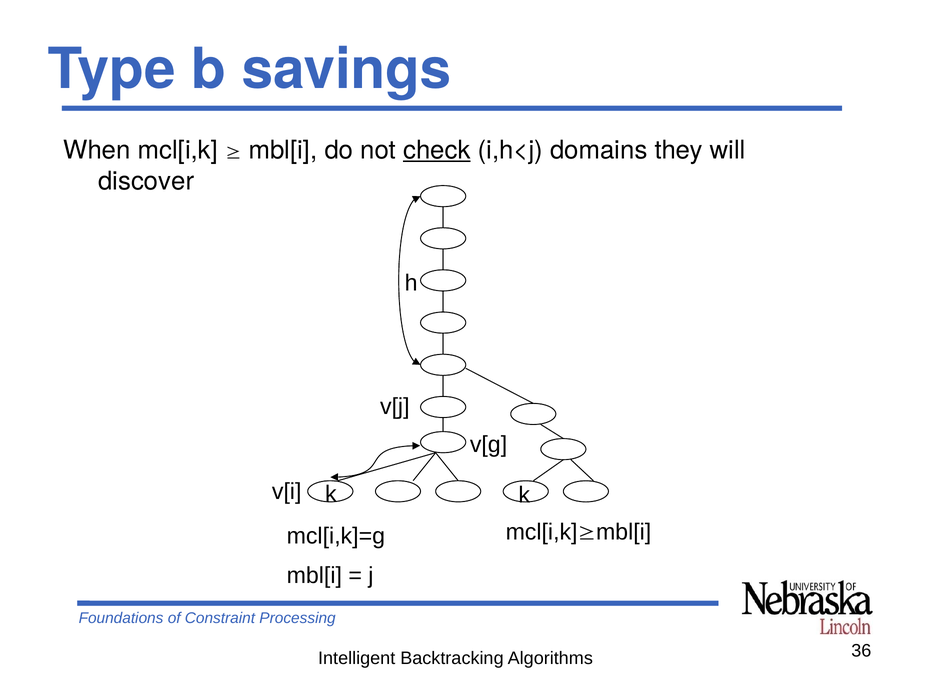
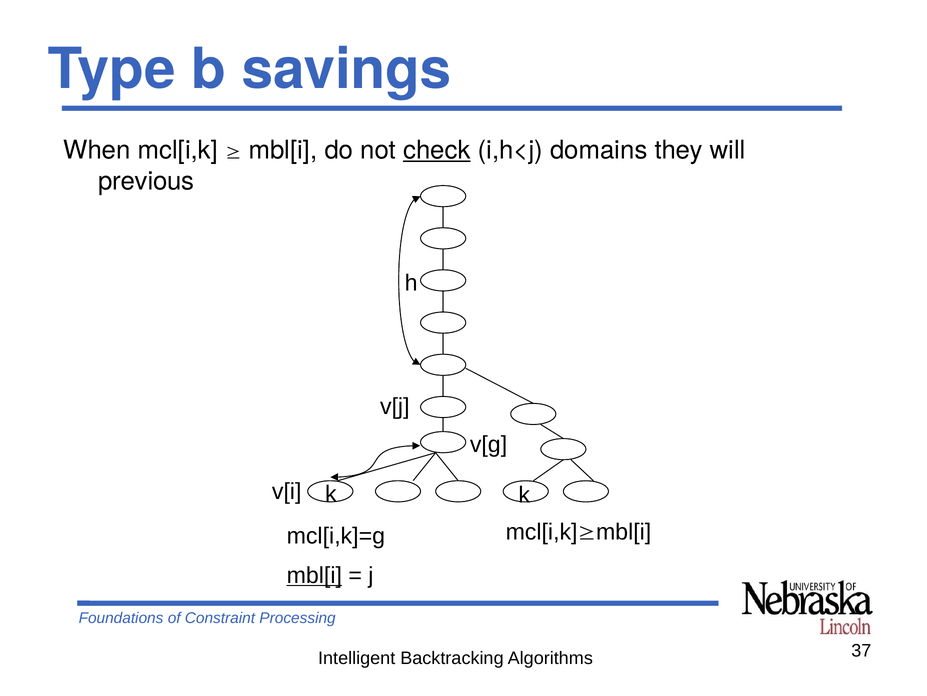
discover: discover -> previous (146, 181)
mbl[i underline: none -> present (314, 575)
36: 36 -> 37 (861, 650)
